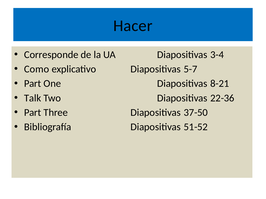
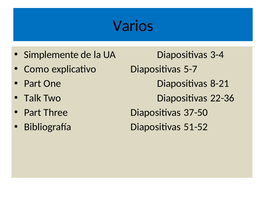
Hacer: Hacer -> Varios (133, 26)
Corresponde: Corresponde -> Simplemente (51, 55)
